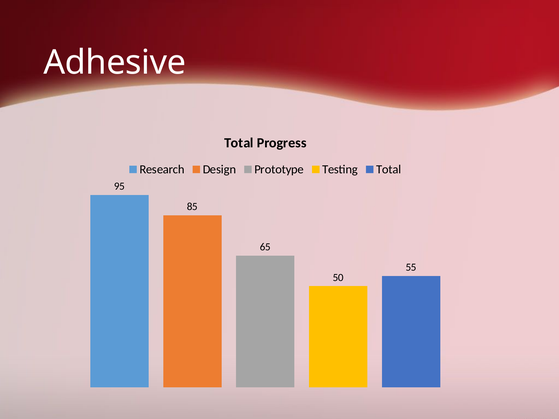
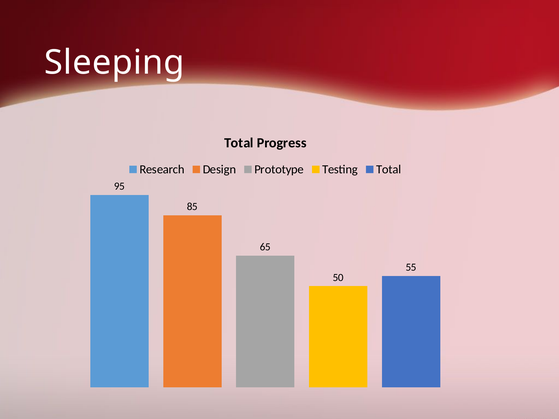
Adhesive: Adhesive -> Sleeping (114, 63)
